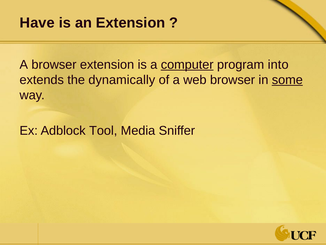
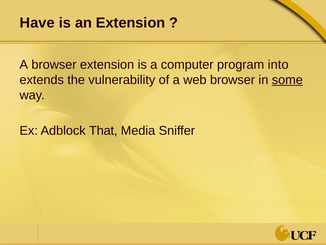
computer underline: present -> none (187, 64)
dynamically: dynamically -> vulnerability (122, 80)
Tool: Tool -> That (103, 130)
